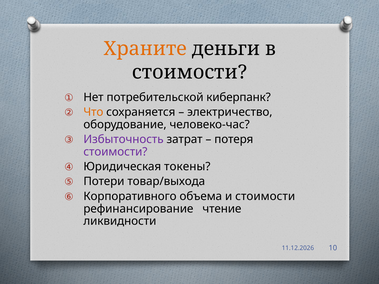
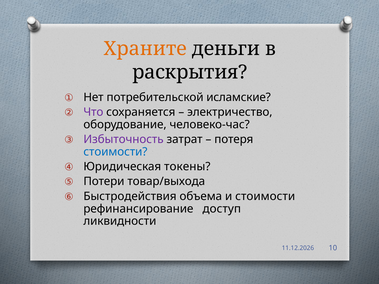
стоимости: стоимости -> раскрытия (190, 72)
киберпанк: киберпанк -> исламские (239, 97)
Что colour: orange -> purple (93, 112)
стоимости colour: purple -> blue (115, 152)
Корпоративного: Корпоративного -> Быстродействия (130, 196)
чтение: чтение -> доступ (222, 209)
